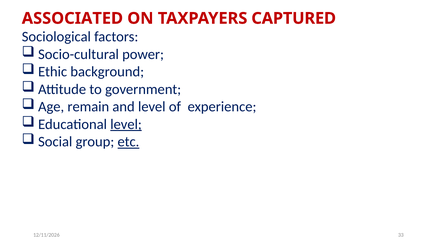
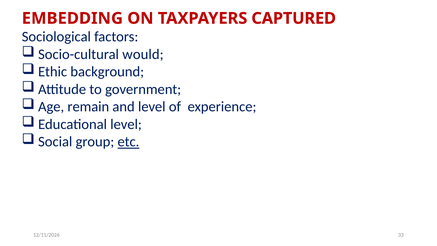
ASSOCIATED: ASSOCIATED -> EMBEDDING (72, 18)
power: power -> would (143, 54)
level underline: present -> none (126, 124)
